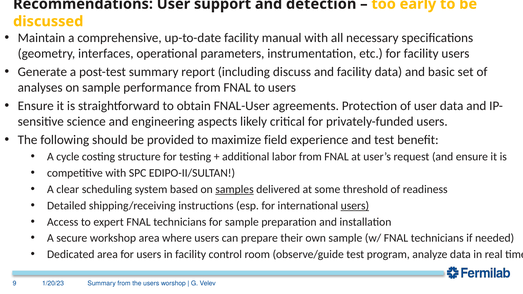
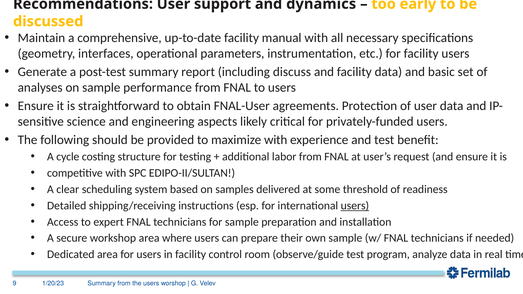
detection: detection -> dynamics (321, 4)
maximize field: field -> with (276, 140)
samples underline: present -> none (235, 189)
